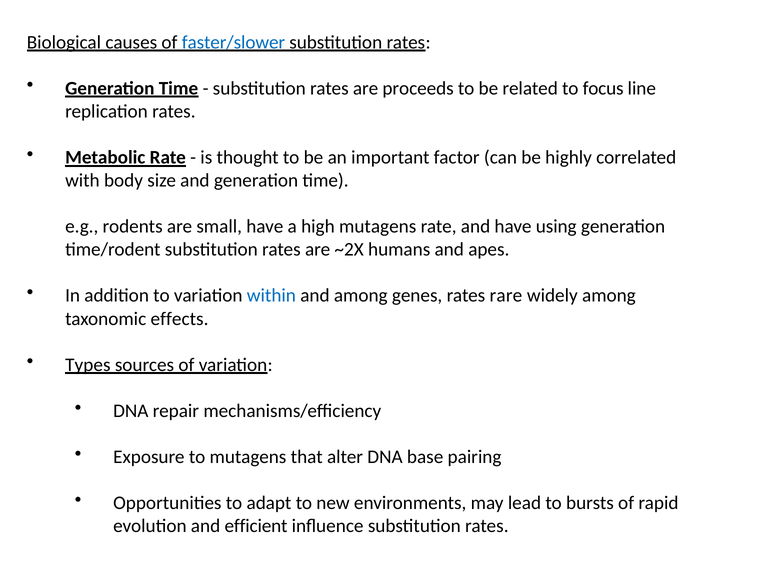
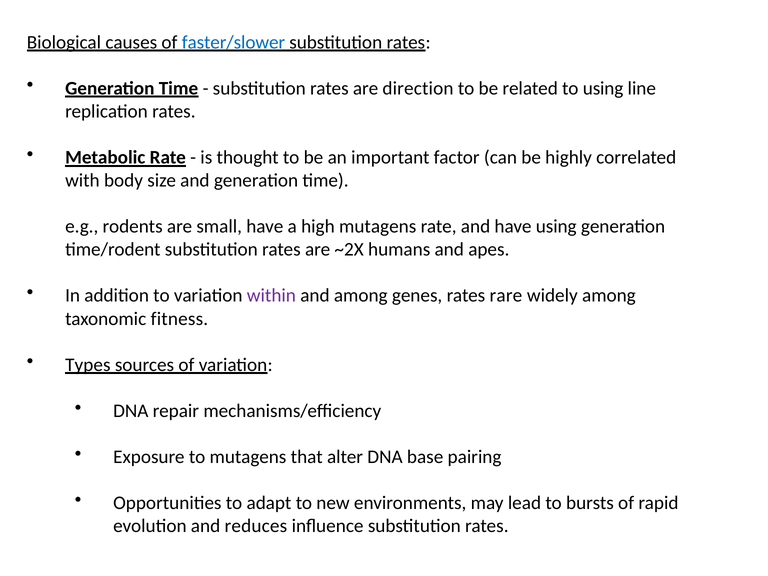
proceeds: proceeds -> direction (418, 88)
to focus: focus -> using (603, 88)
within colour: blue -> purple (271, 296)
effects: effects -> fitness (179, 319)
efficient: efficient -> reduces (256, 526)
